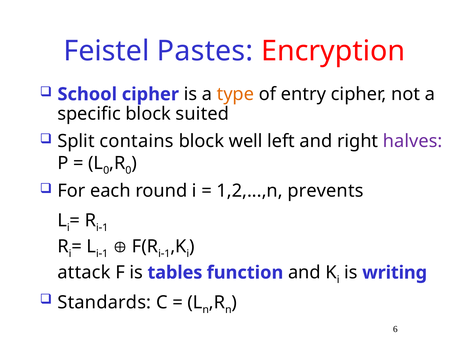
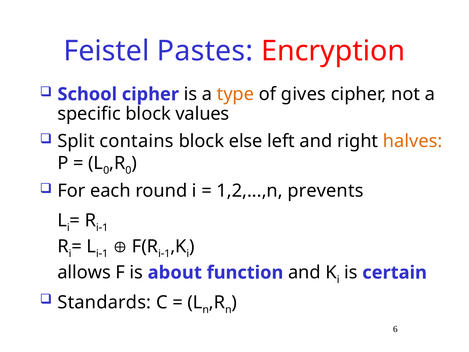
entry: entry -> gives (303, 94)
suited: suited -> values (202, 114)
well: well -> else (246, 141)
halves colour: purple -> orange (413, 141)
attack: attack -> allows (84, 272)
tables: tables -> about (175, 272)
writing: writing -> certain (395, 272)
